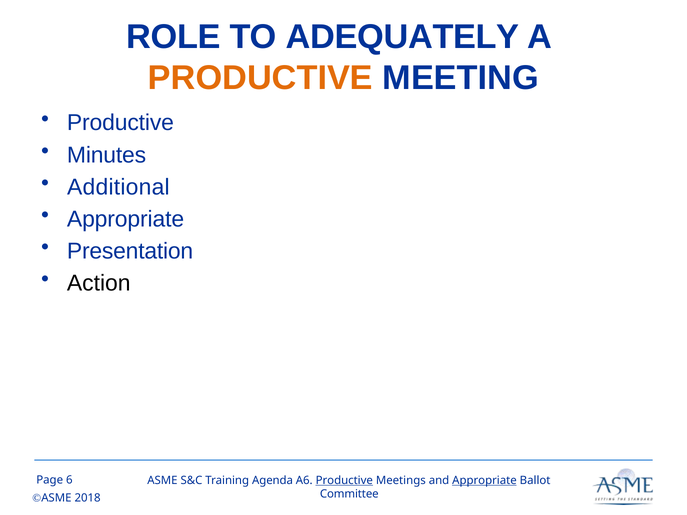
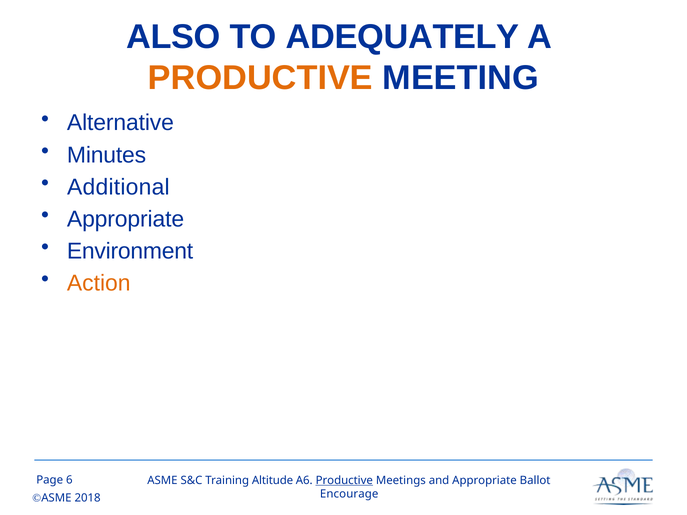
ROLE: ROLE -> ALSO (173, 37)
Productive: Productive -> Alternative (120, 123)
Presentation: Presentation -> Environment (130, 251)
Action colour: black -> orange (99, 283)
Agenda: Agenda -> Altitude (273, 481)
Appropriate underline: present -> none (484, 481)
Committee: Committee -> Encourage (349, 494)
